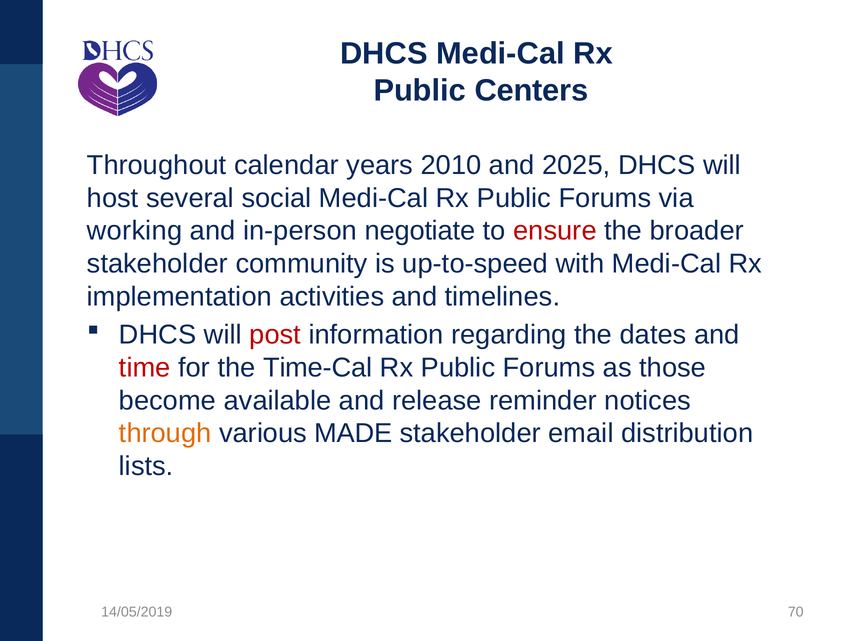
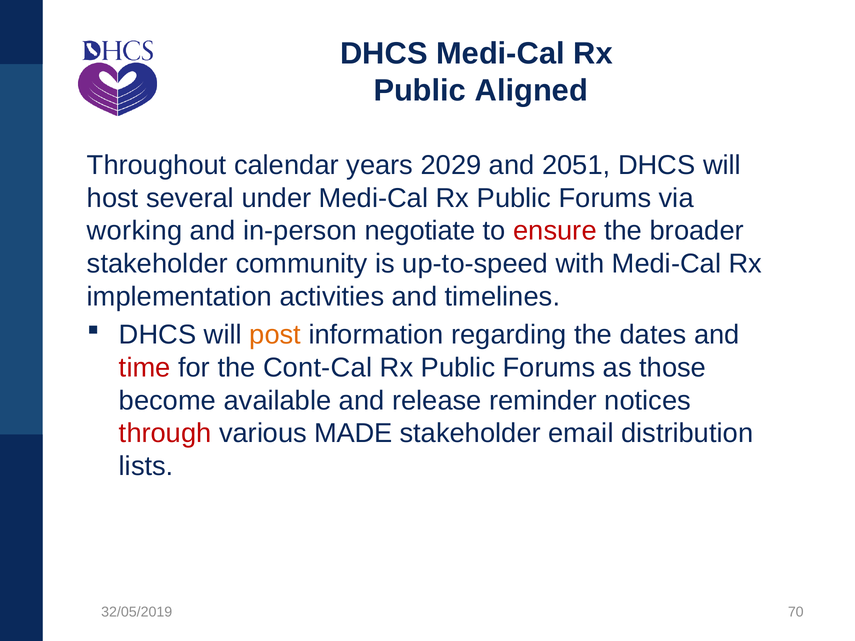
Centers: Centers -> Aligned (531, 91)
2010: 2010 -> 2029 (451, 165)
2025: 2025 -> 2051 (576, 165)
social: social -> under (277, 198)
post colour: red -> orange (275, 335)
Time-Cal: Time-Cal -> Cont-Cal (318, 368)
through colour: orange -> red (165, 434)
14/05/2019: 14/05/2019 -> 32/05/2019 (137, 612)
